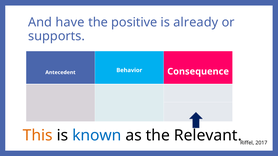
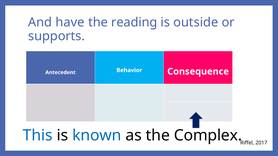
positive: positive -> reading (134, 22)
already: already -> outside (196, 22)
This colour: orange -> blue (38, 136)
Relevant: Relevant -> Complex (208, 136)
